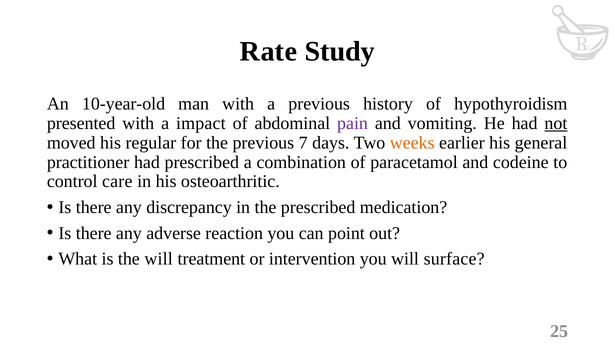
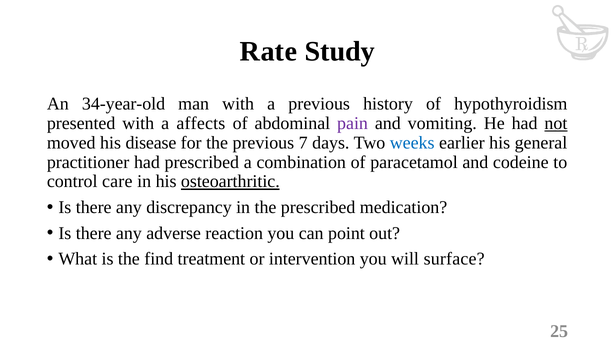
10-year-old: 10-year-old -> 34-year-old (124, 104)
impact: impact -> affects (201, 123)
regular: regular -> disease (151, 143)
weeks colour: orange -> blue (412, 143)
osteoarthritic underline: none -> present (230, 181)
the will: will -> find (159, 259)
